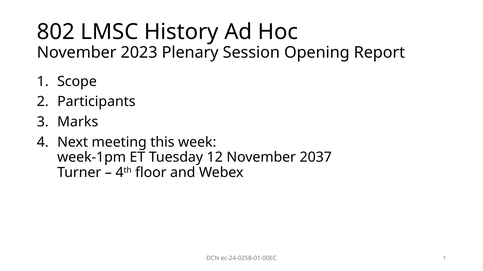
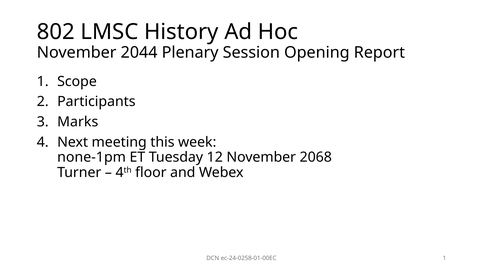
2023: 2023 -> 2044 (139, 53)
week-1pm: week-1pm -> none-1pm (92, 158)
2037: 2037 -> 2068 (316, 158)
